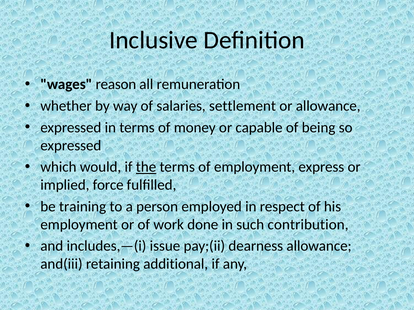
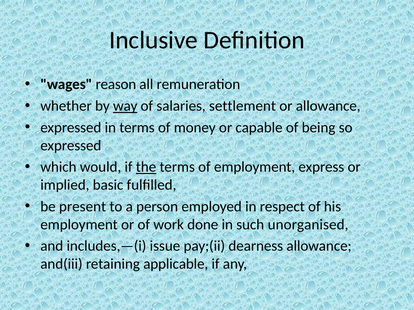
way underline: none -> present (125, 106)
force: force -> basic (108, 185)
training: training -> present (83, 207)
contribution: contribution -> unorganised (308, 225)
additional: additional -> applicable (176, 264)
